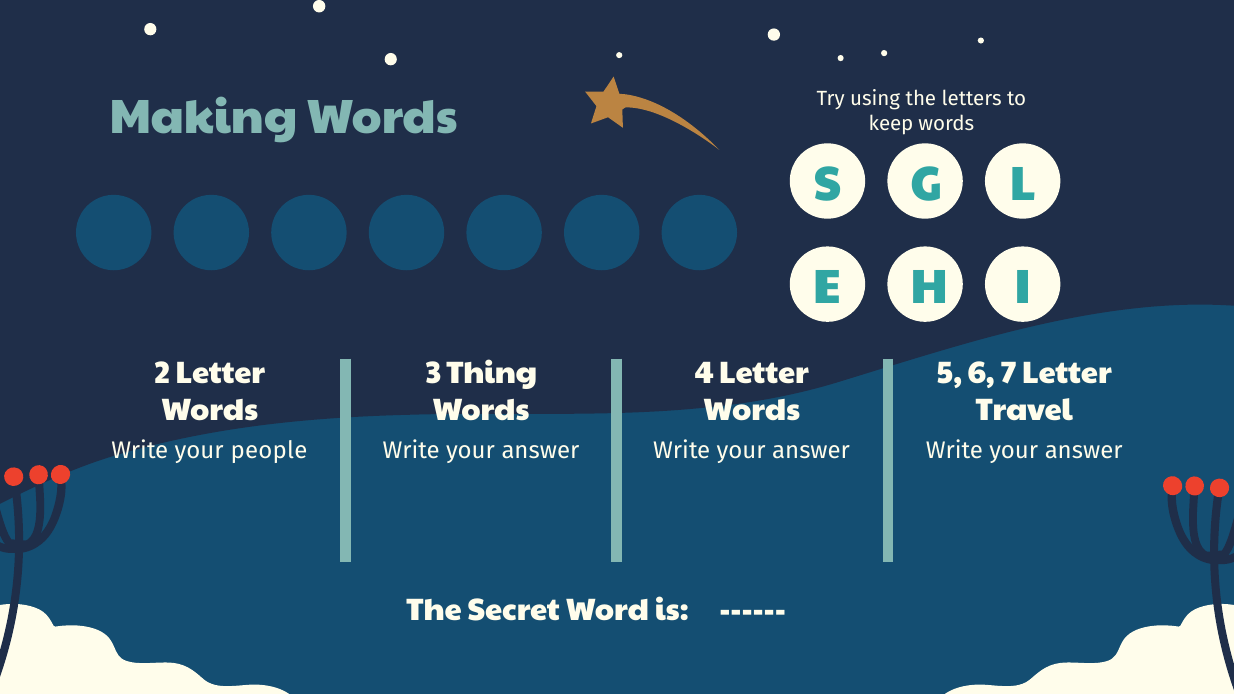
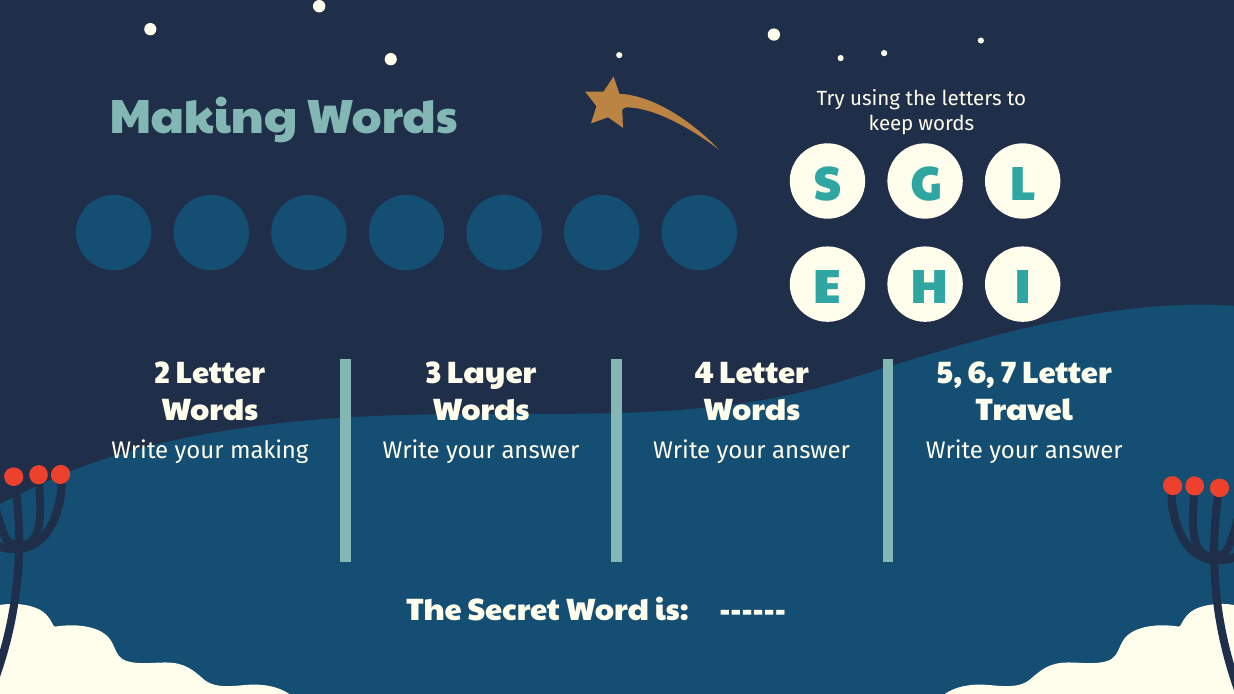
Thing: Thing -> Layer (492, 373)
your people: people -> making (269, 451)
